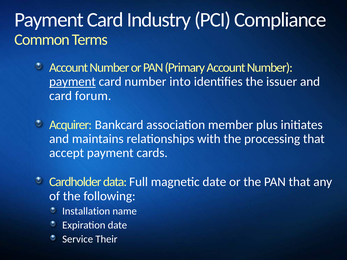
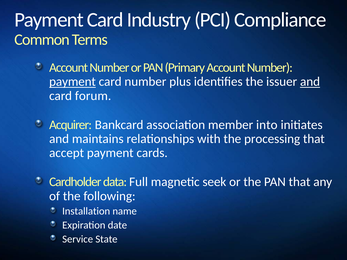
into: into -> plus (180, 82)
and underline: none -> present (310, 82)
plus: plus -> into (267, 125)
magnetic date: date -> seek (214, 182)
Their: Their -> State (106, 239)
